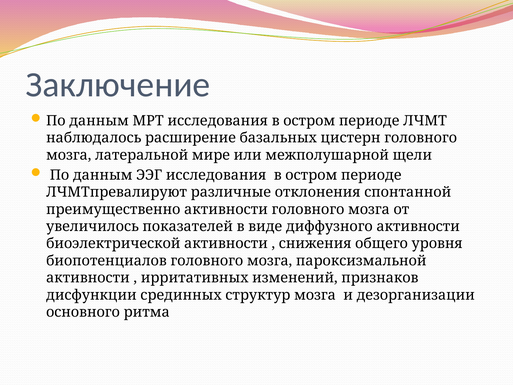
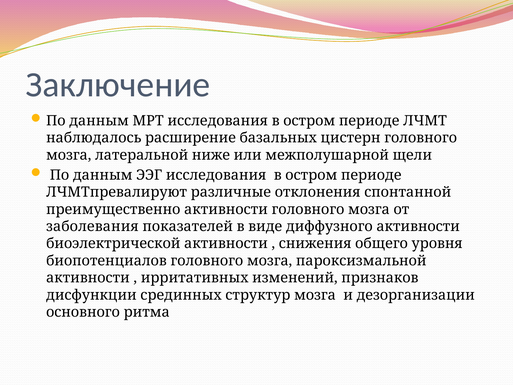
мире: мире -> ниже (211, 155)
увеличилось: увеличилось -> заболевания (92, 226)
